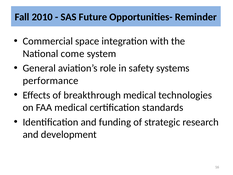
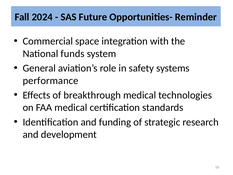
2010: 2010 -> 2024 (42, 17)
come: come -> funds (73, 54)
